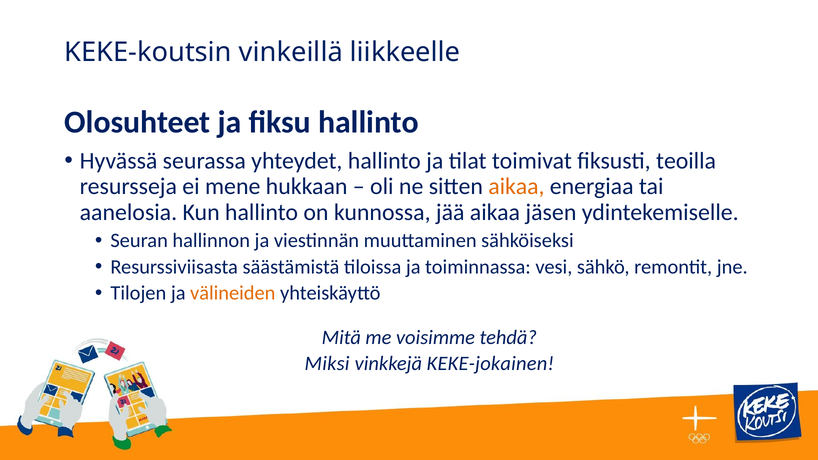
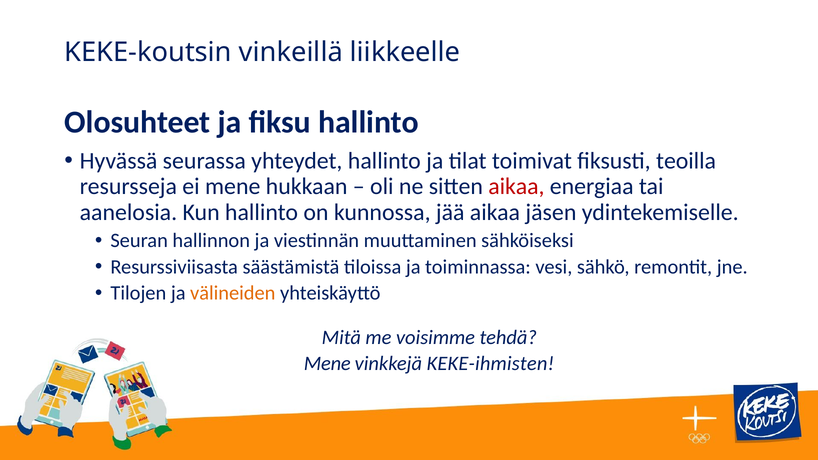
aikaa colour: orange -> red (516, 187)
Miksi: Miksi -> Mene (327, 364)
KEKE-jokainen: KEKE-jokainen -> KEKE-ihmisten (490, 364)
